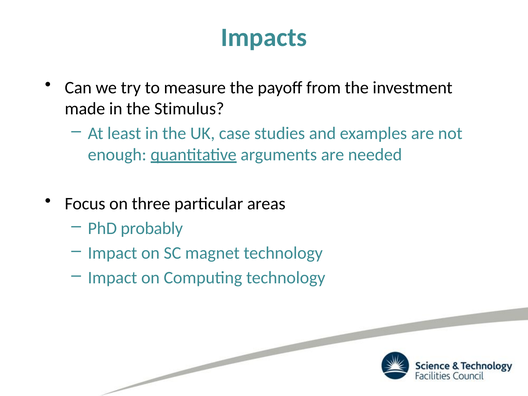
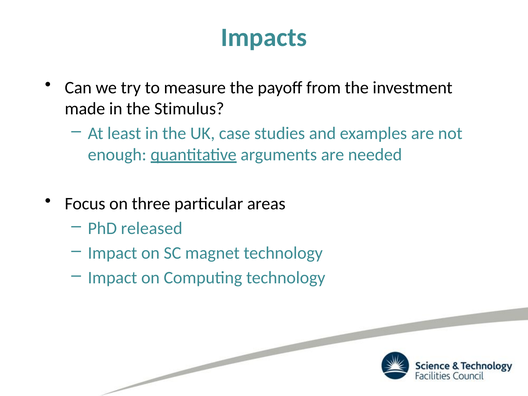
probably: probably -> released (152, 228)
